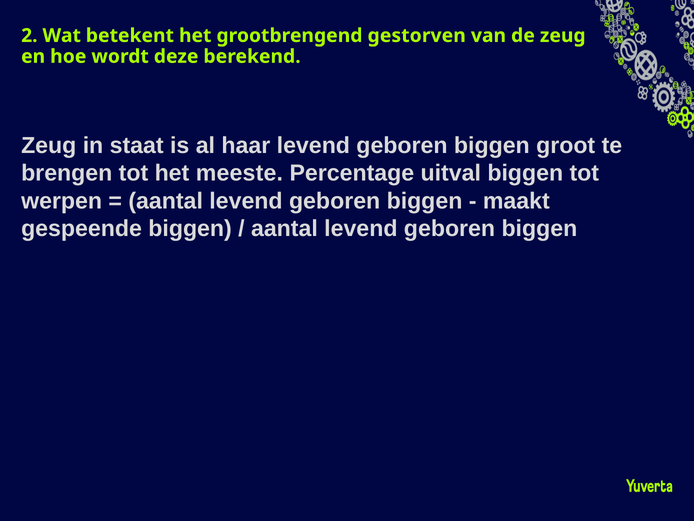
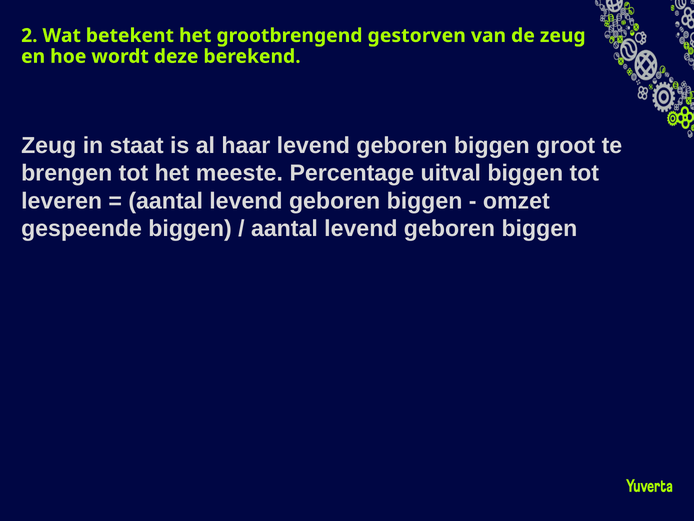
werpen: werpen -> leveren (62, 201)
maakt: maakt -> omzet (516, 201)
